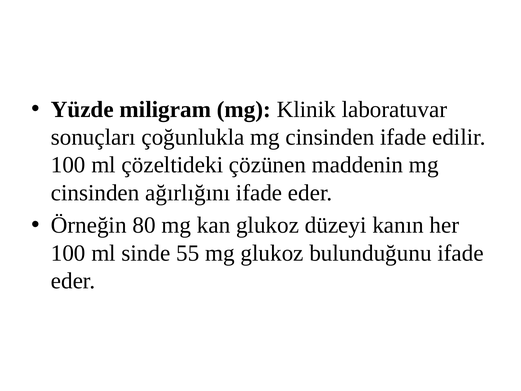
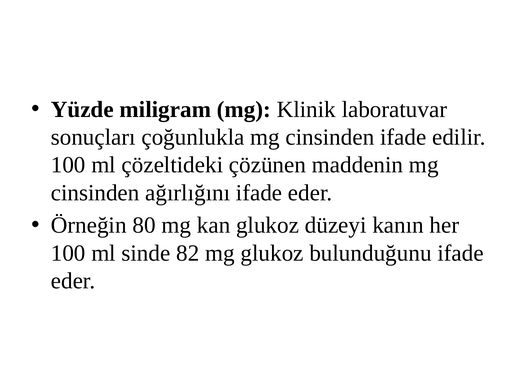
55: 55 -> 82 (188, 253)
